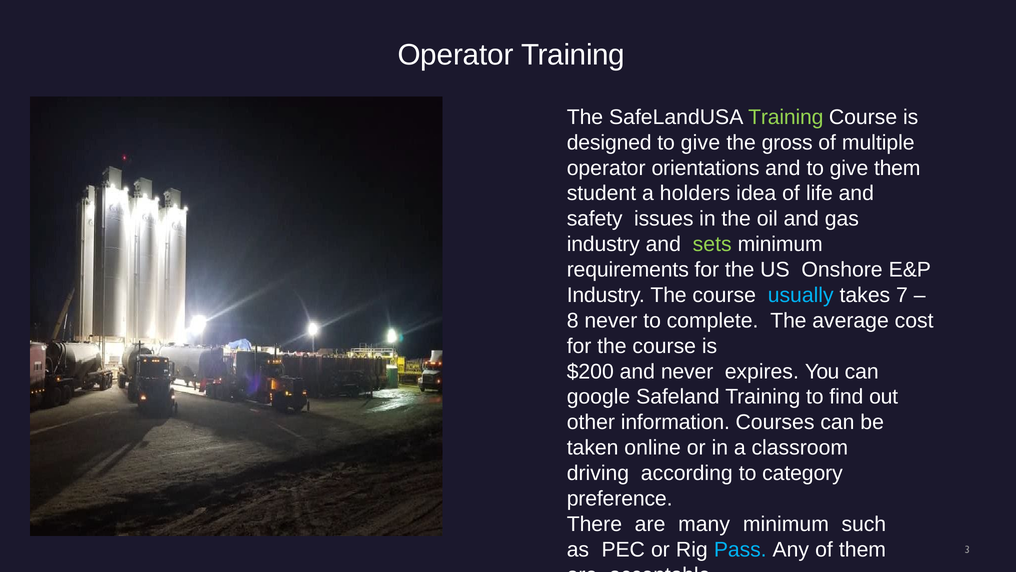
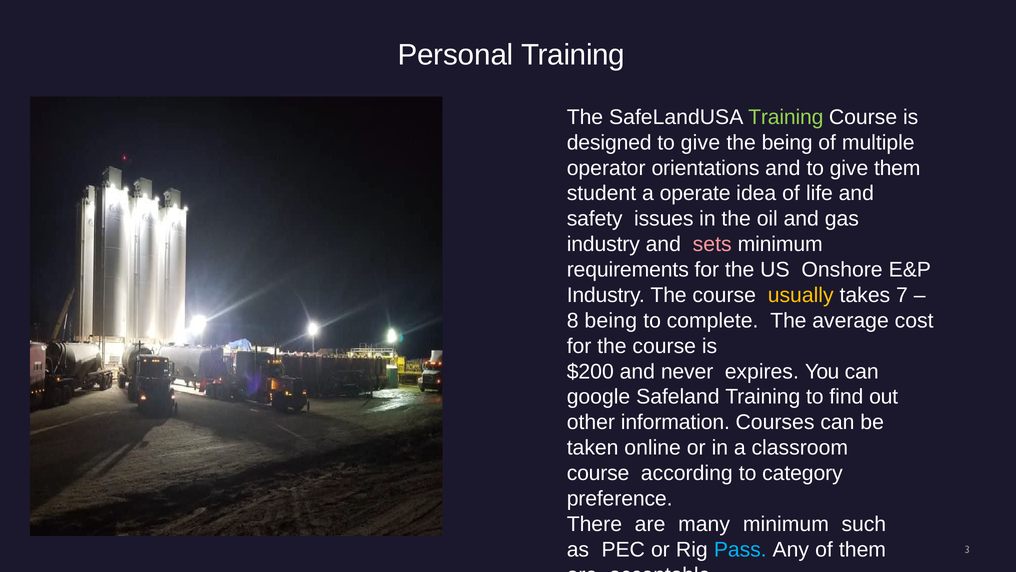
Operator: Operator -> Personal (455, 55)
the gross: gross -> being (787, 142)
holders: holders -> operate (695, 193)
sets colour: light green -> pink (712, 244)
usually colour: light blue -> yellow (801, 295)
8 never: never -> being (611, 320)
driving: driving -> course (598, 473)
